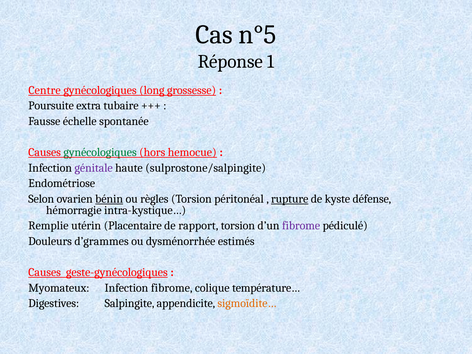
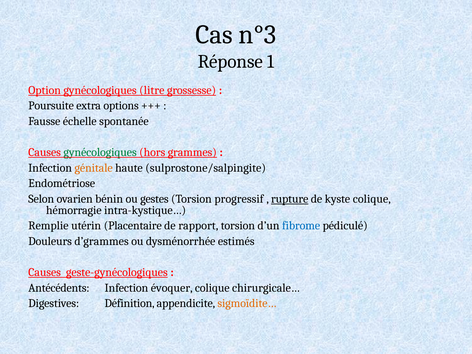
n°5: n°5 -> n°3 (257, 35)
Centre: Centre -> Option (45, 90)
long: long -> litre (152, 90)
tubaire: tubaire -> options (121, 106)
hemocue: hemocue -> grammes (192, 152)
génitale colour: purple -> orange (94, 168)
bénin underline: present -> none (109, 199)
règles: règles -> gestes (154, 199)
péritonéal: péritonéal -> progressif (239, 199)
kyste défense: défense -> colique (372, 199)
fibrome colour: purple -> blue (301, 226)
Myomateux: Myomateux -> Antécédents (59, 288)
Infection fibrome: fibrome -> évoquer (172, 288)
température…: température… -> chirurgicale… (266, 288)
Salpingite: Salpingite -> Définition (130, 303)
